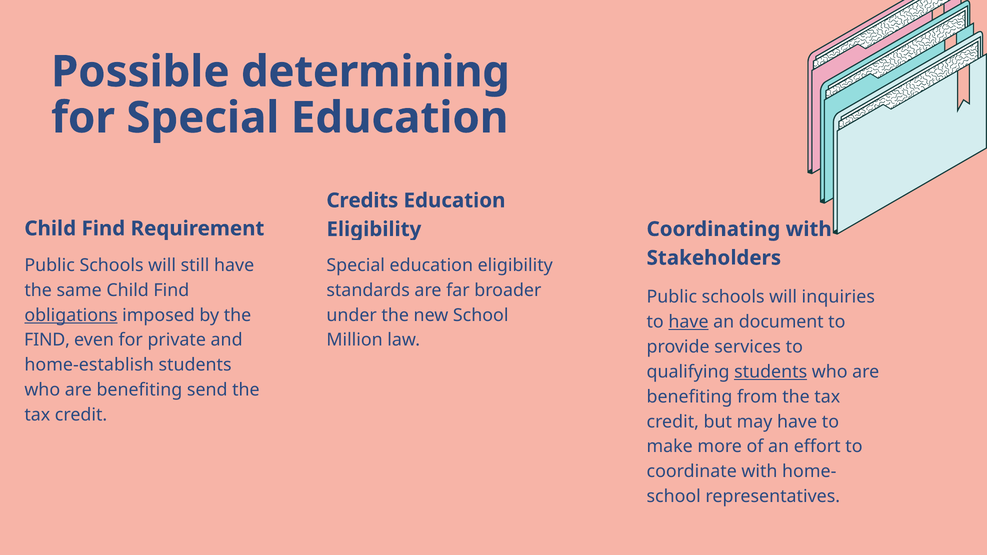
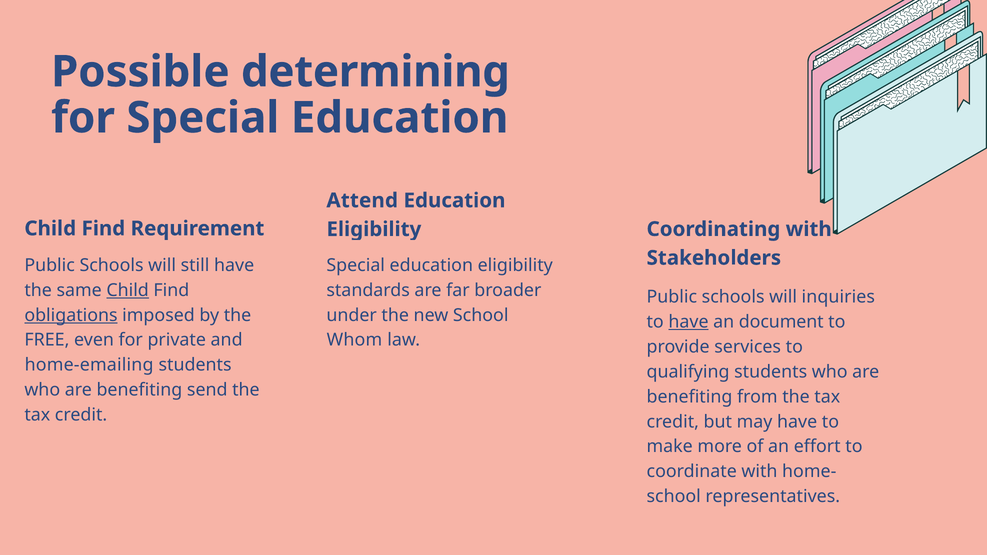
Credits: Credits -> Attend (362, 201)
Child underline: none -> present (128, 290)
FIND: FIND -> FREE (47, 340)
Million: Million -> Whom (354, 340)
home-establish: home-establish -> home-emailing (89, 365)
students underline: present -> none (771, 372)
